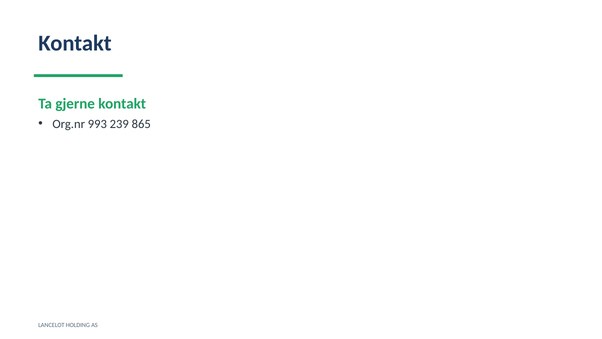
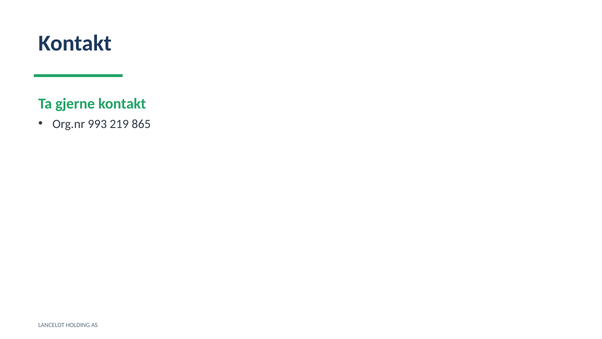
239: 239 -> 219 (119, 124)
